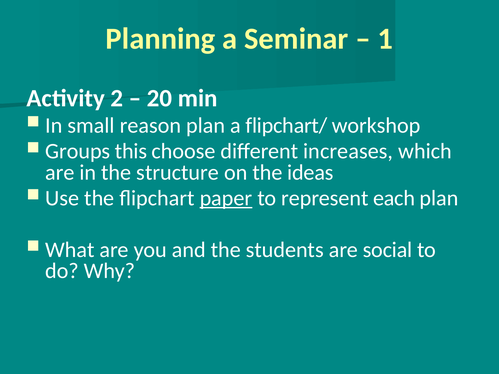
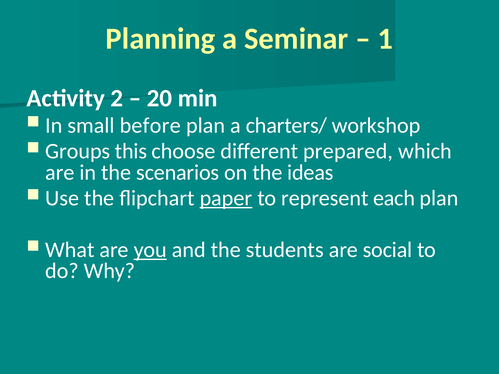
reason: reason -> before (150, 126)
flipchart/: flipchart/ -> charters/ (286, 126)
increases: increases -> prepared (348, 151)
structure: structure -> scenarios (178, 173)
you underline: none -> present (150, 250)
